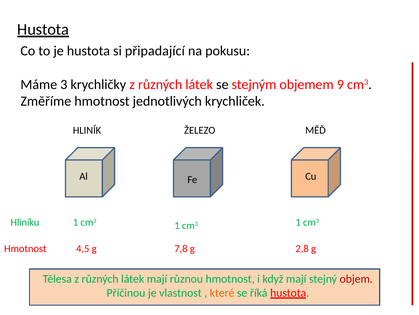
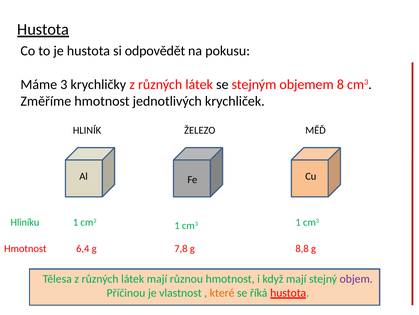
připadající: připadající -> odpovědět (155, 51)
9: 9 -> 8 (340, 84)
4,5: 4,5 -> 6,4 (83, 248)
2,8: 2,8 -> 8,8 (302, 248)
objem colour: red -> purple (356, 278)
